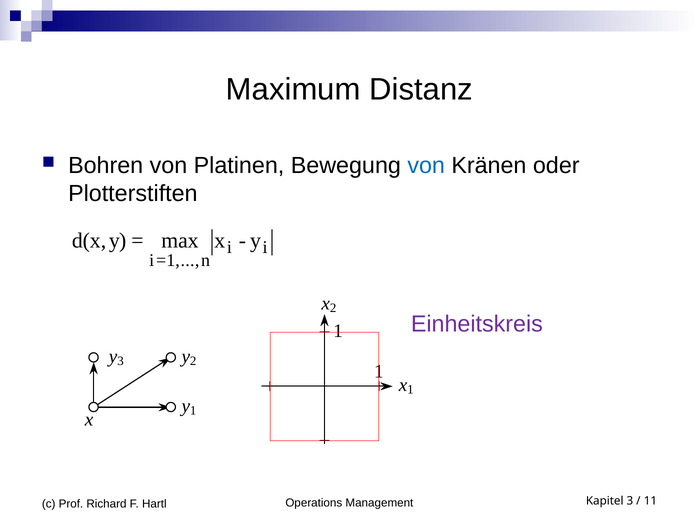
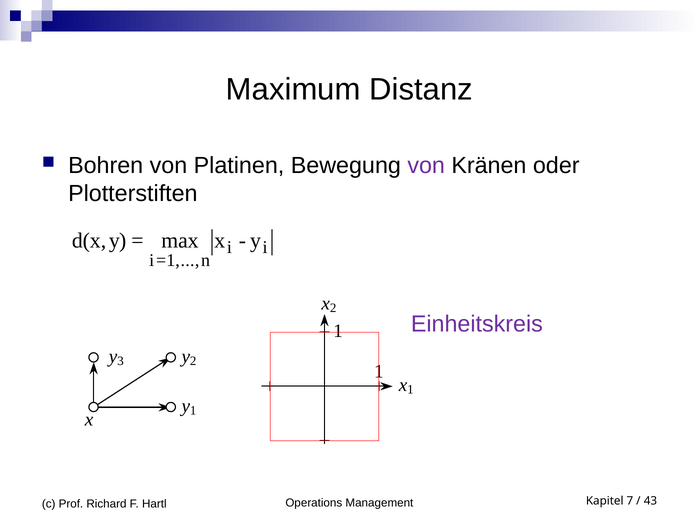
von colour: blue -> purple (426, 166)
Kapitel 3: 3 -> 7 (630, 501)
11: 11 -> 43 (650, 501)
